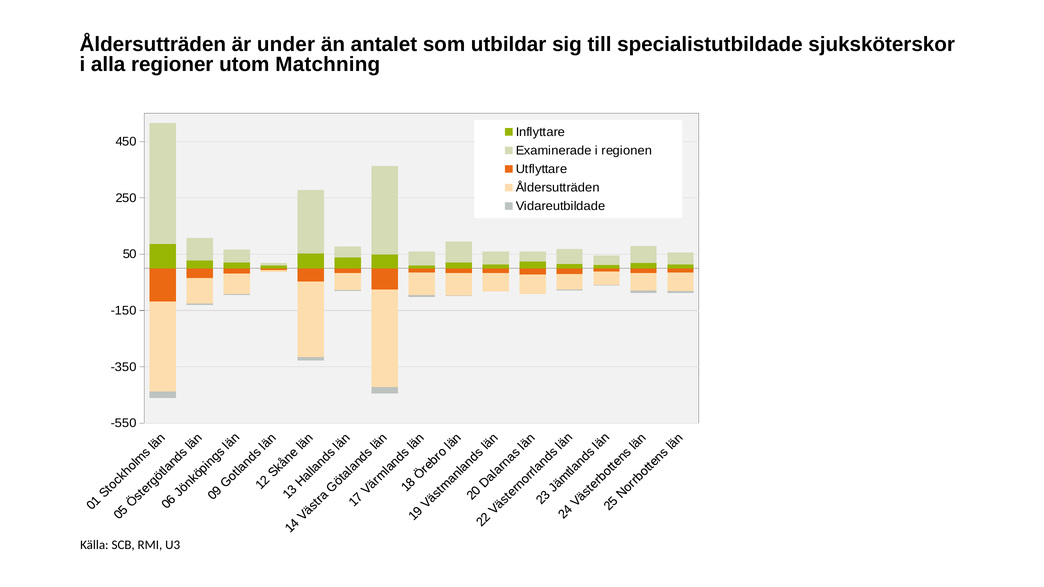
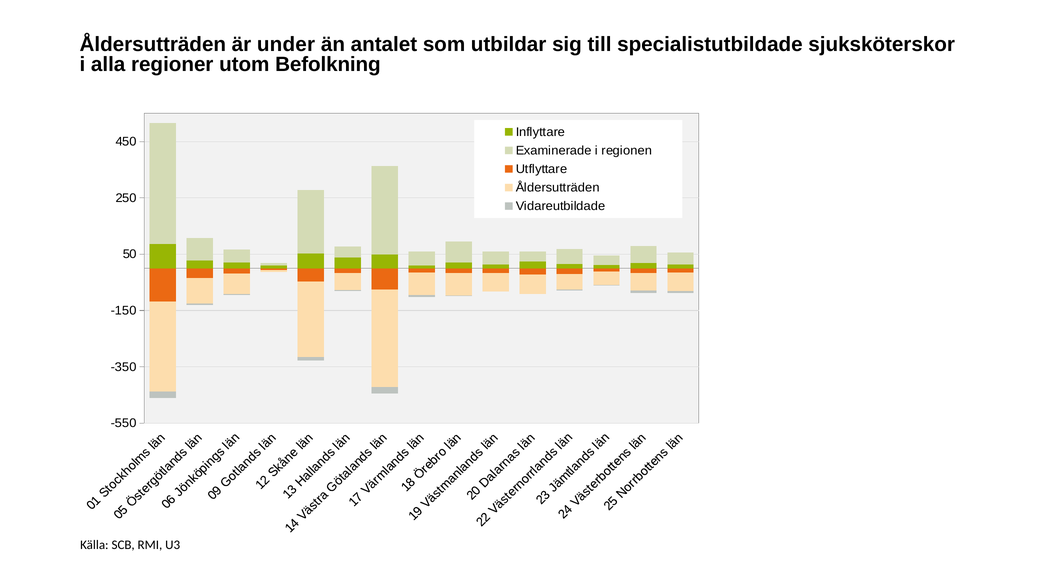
Matchning: Matchning -> Befolkning (328, 64)
